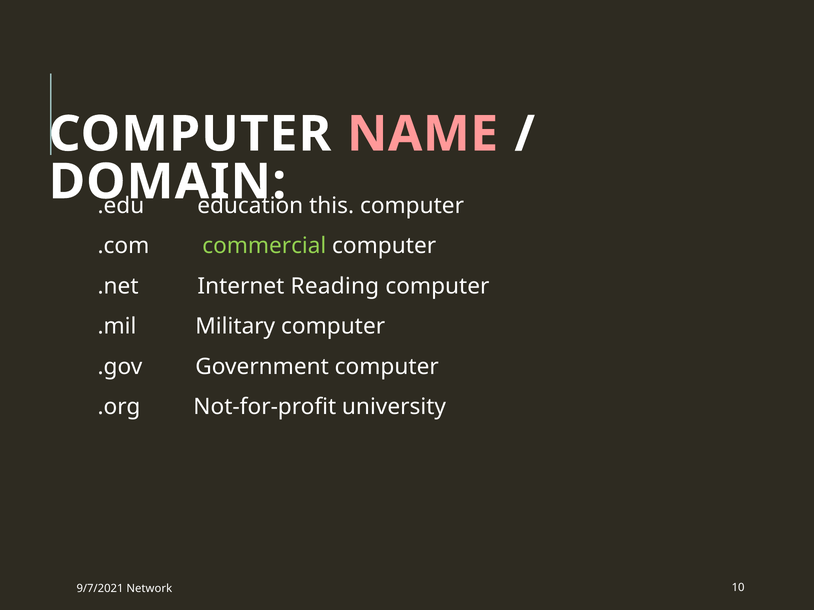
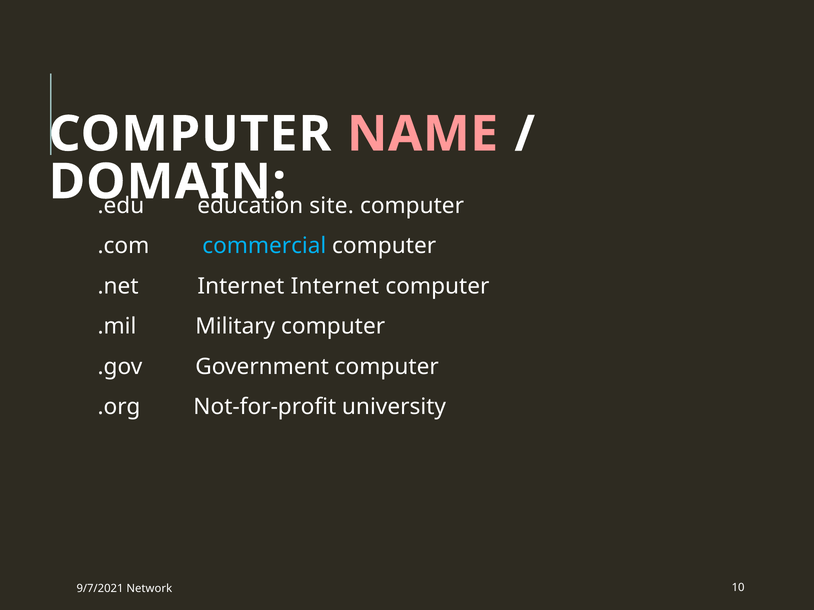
this: this -> site (332, 206)
commercial colour: light green -> light blue (264, 246)
Internet Reading: Reading -> Internet (335, 286)
